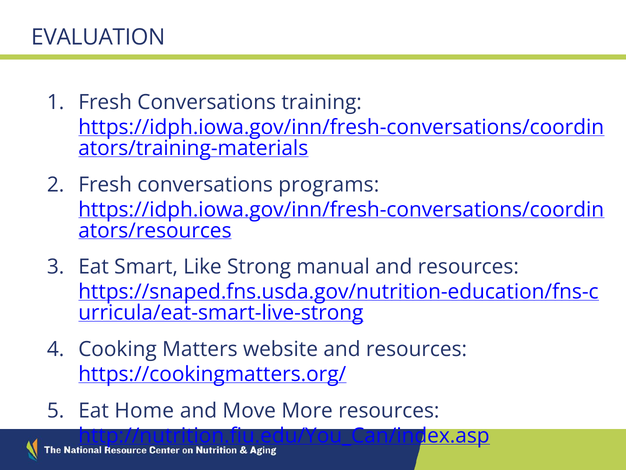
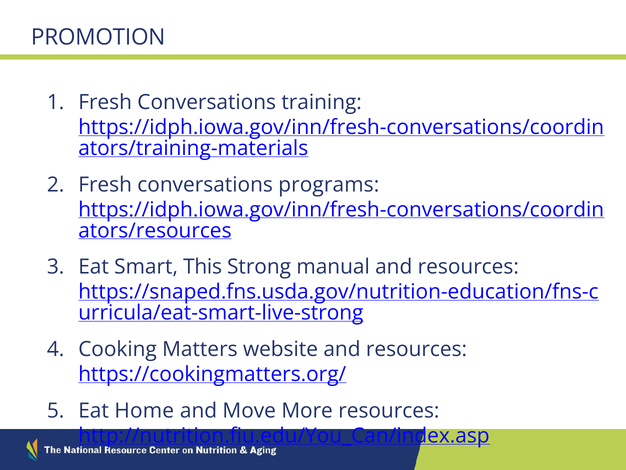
EVALUATION: EVALUATION -> PROMOTION (98, 37)
Like: Like -> This (203, 267)
